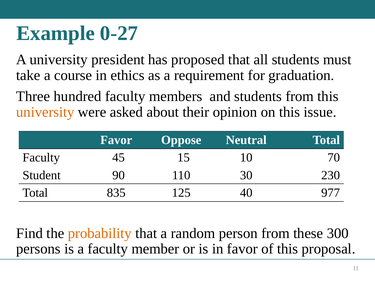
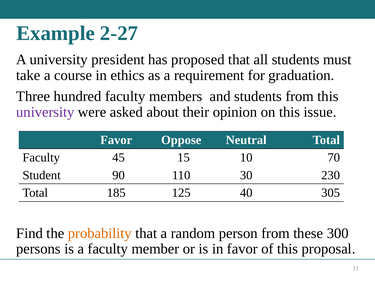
0-27: 0-27 -> 2-27 (119, 33)
university colour: orange -> purple (45, 112)
835: 835 -> 185 (116, 193)
977: 977 -> 305 (331, 193)
